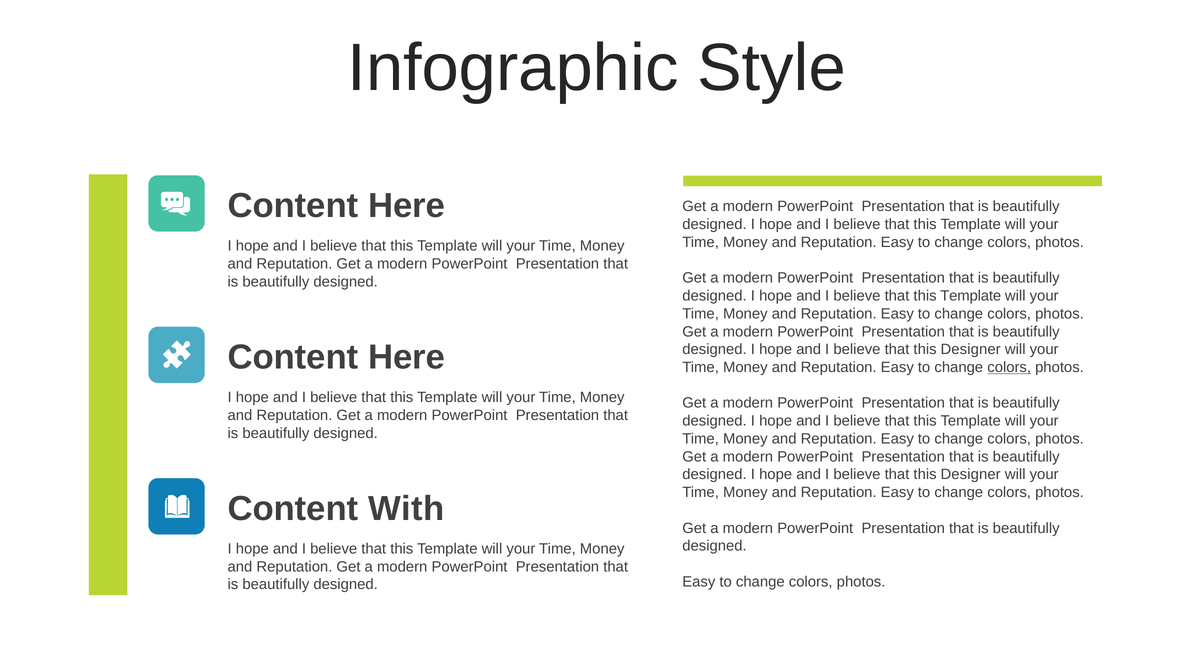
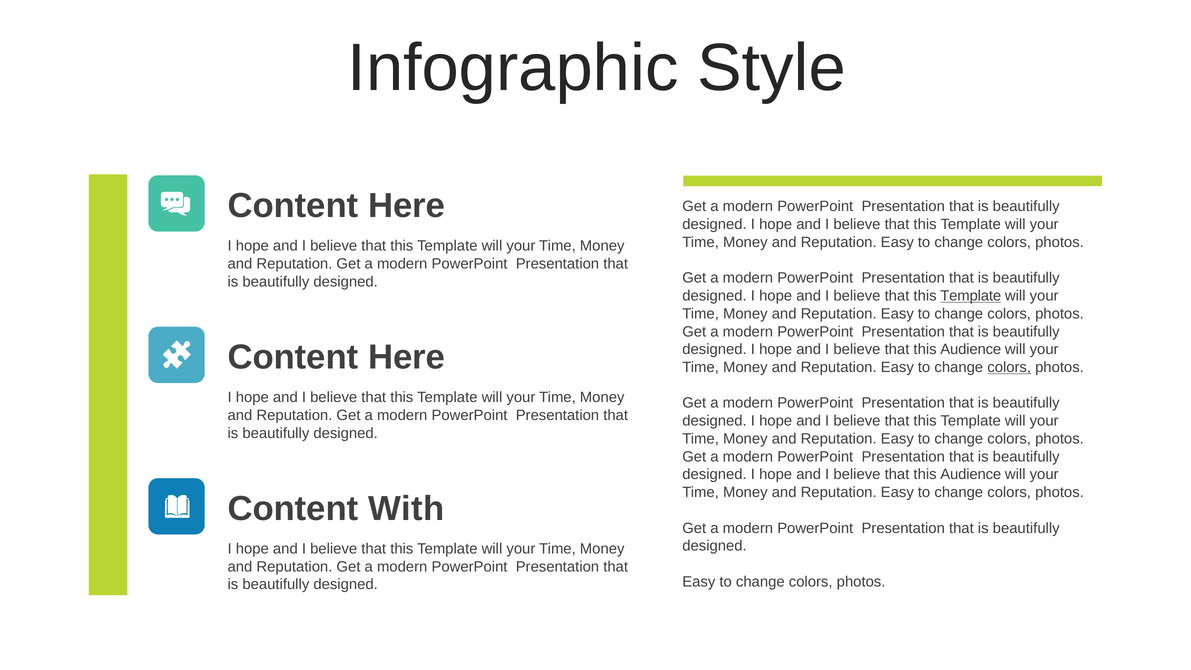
Template underline: none -> present (971, 296)
Designer: Designer -> Audience (971, 349)
Designer: Designer -> Audience (971, 474)
